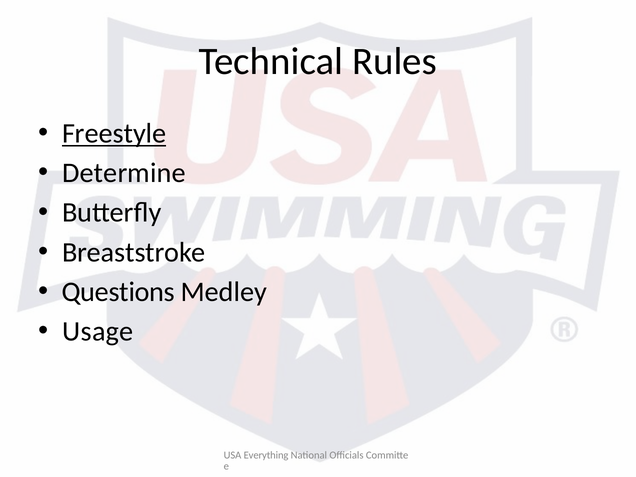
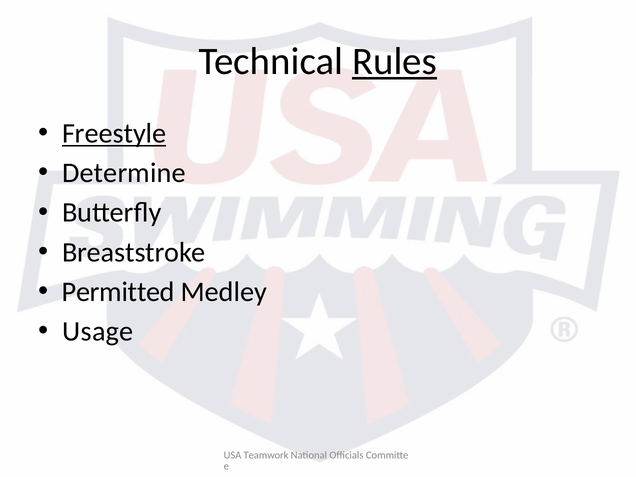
Rules underline: none -> present (395, 62)
Questions: Questions -> Permitted (118, 292)
Everything: Everything -> Teamwork (266, 455)
